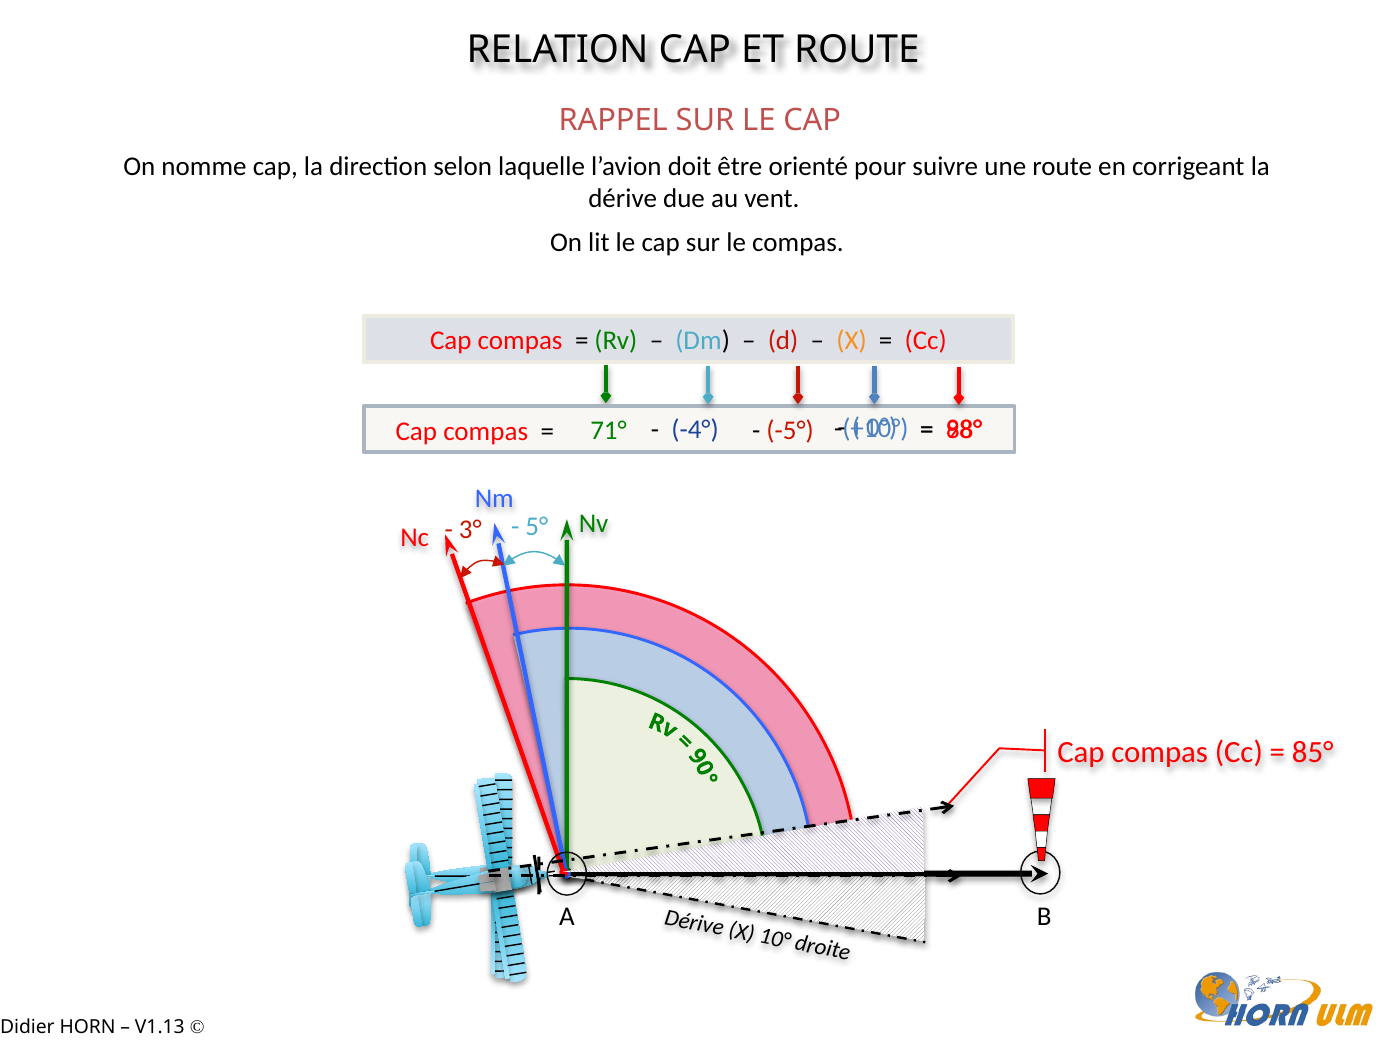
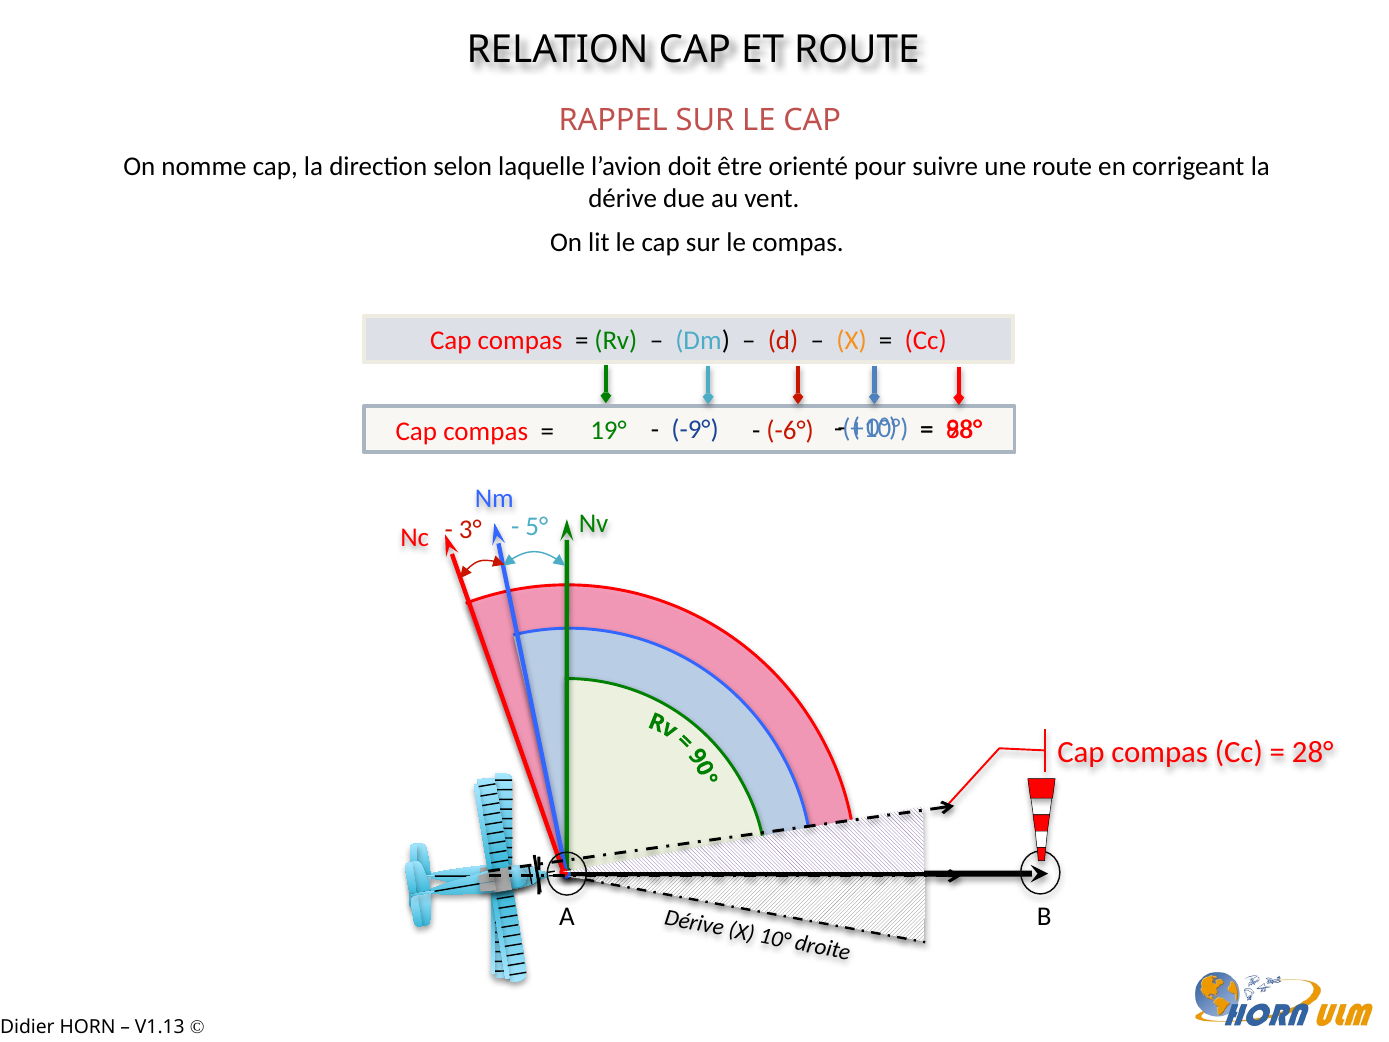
71°: 71° -> 19° (609, 431)
-4°: -4° -> -9° (695, 429)
-5°: -5° -> -6° (790, 431)
85°: 85° -> 28° (1313, 752)
